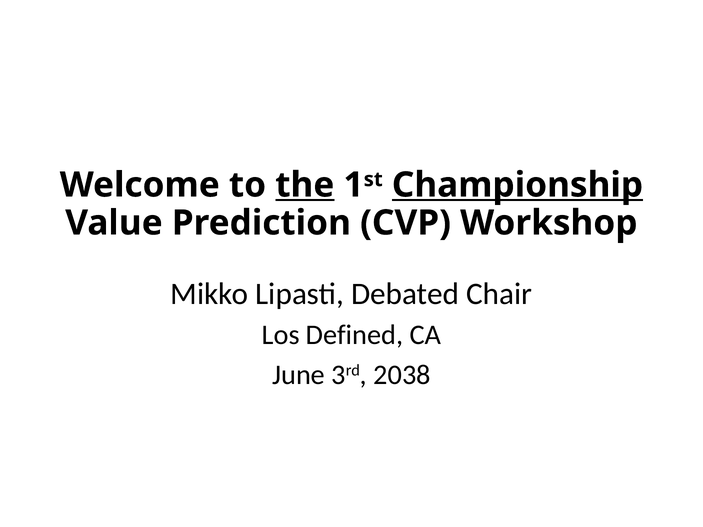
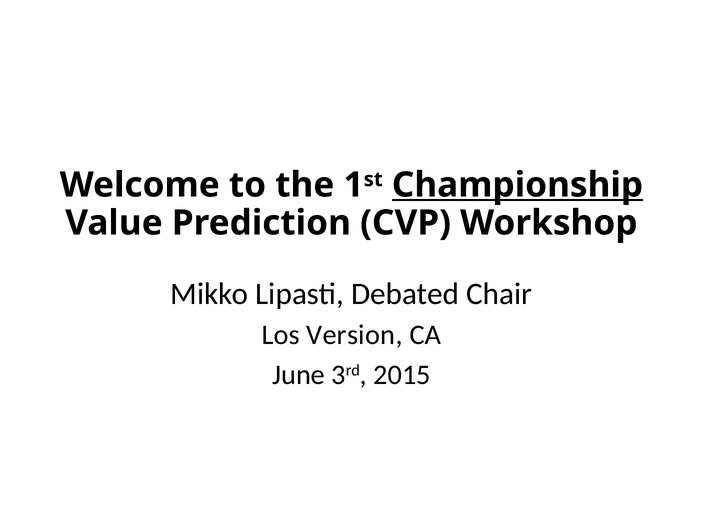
the underline: present -> none (305, 185)
Defined: Defined -> Version (354, 335)
2038: 2038 -> 2015 (402, 375)
